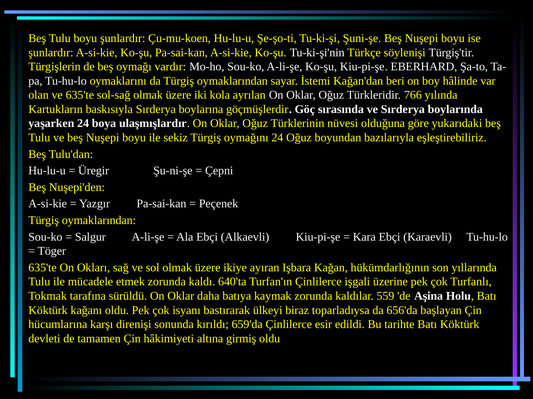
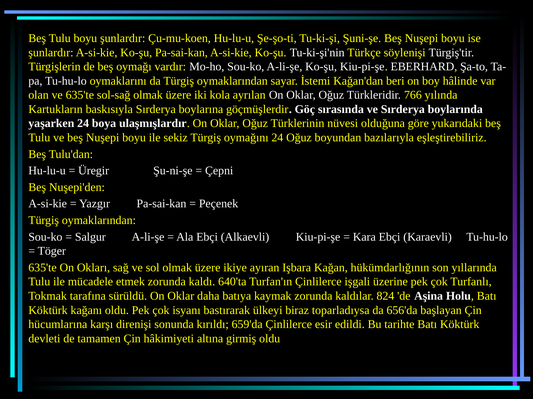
559: 559 -> 824 (385, 296)
